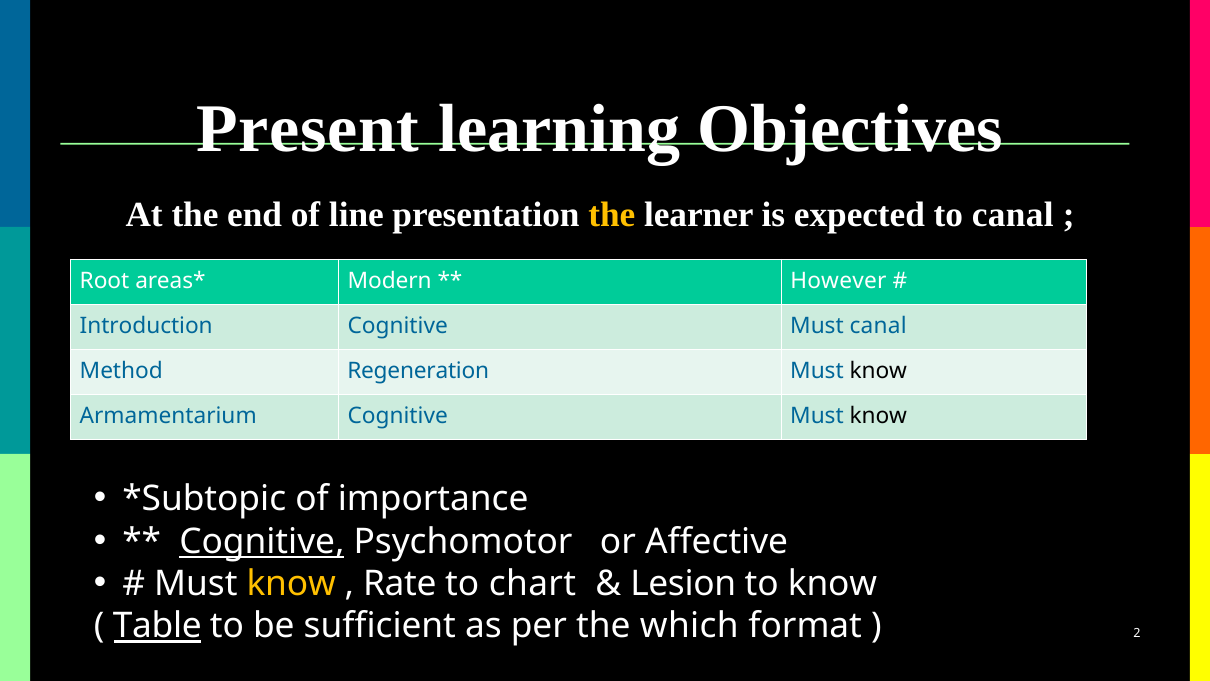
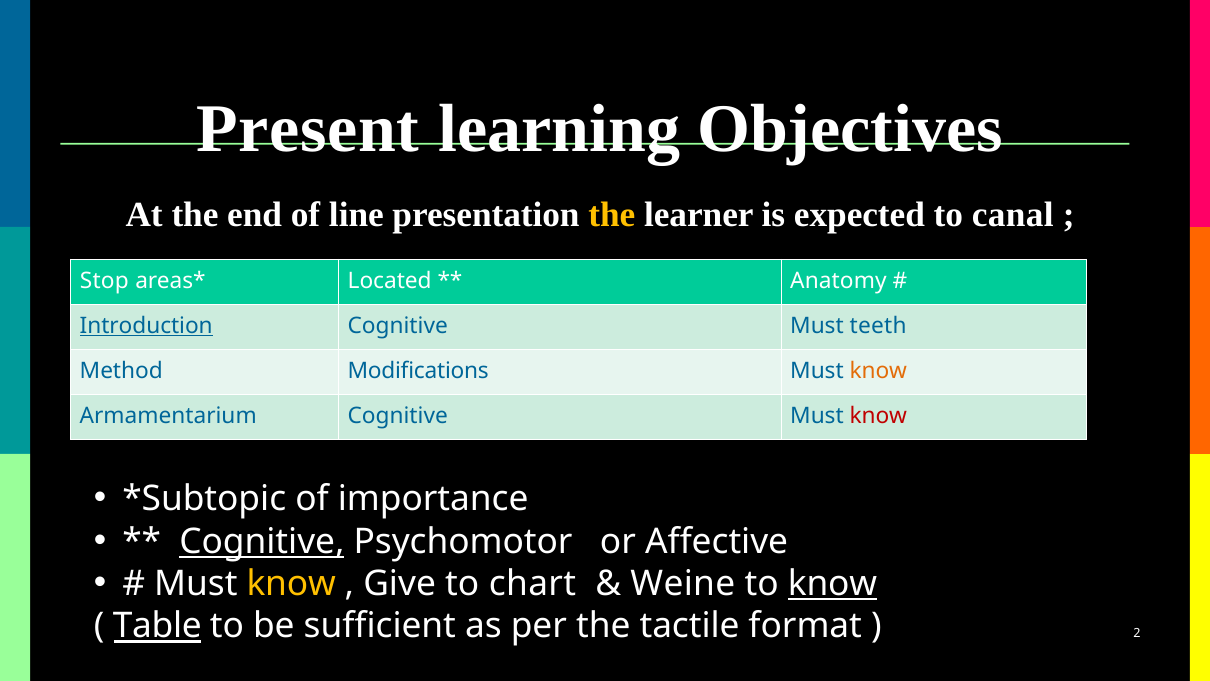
Root: Root -> Stop (104, 281)
Modern: Modern -> Located (390, 281)
However: However -> Anatomy (838, 281)
Introduction underline: none -> present (146, 326)
Must canal: canal -> teeth (878, 326)
Regeneration: Regeneration -> Modifications (418, 371)
know colour: black -> orange (878, 371)
know colour: black -> red (878, 416)
Rate: Rate -> Give (400, 584)
Lesion: Lesion -> Weine (683, 584)
know underline: none -> present (832, 584)
which: which -> tactile (690, 626)
